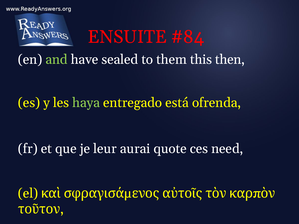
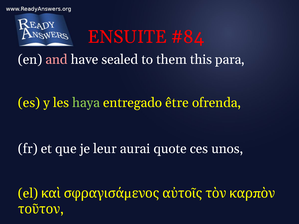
and colour: light green -> pink (57, 60)
then: then -> para (230, 60)
está: está -> être (177, 103)
need: need -> unos (227, 149)
